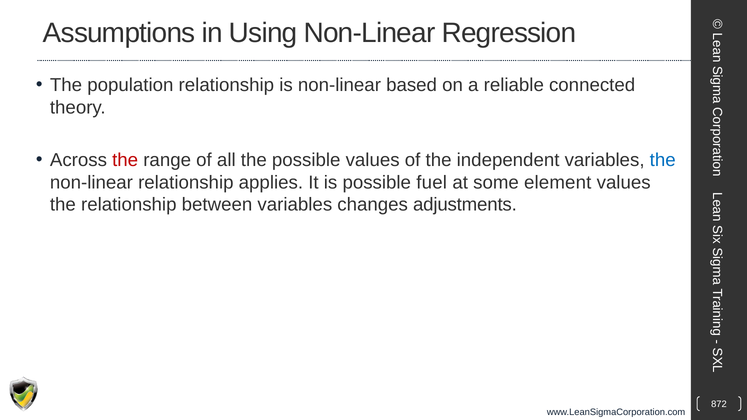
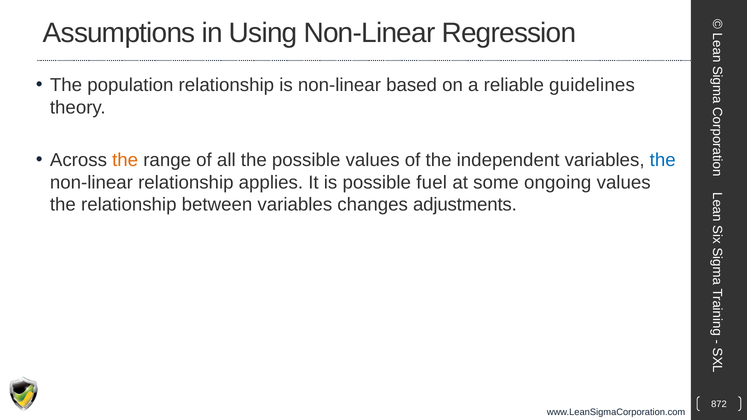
connected: connected -> guidelines (592, 85)
the colour: red -> orange (125, 160)
element: element -> ongoing (558, 182)
